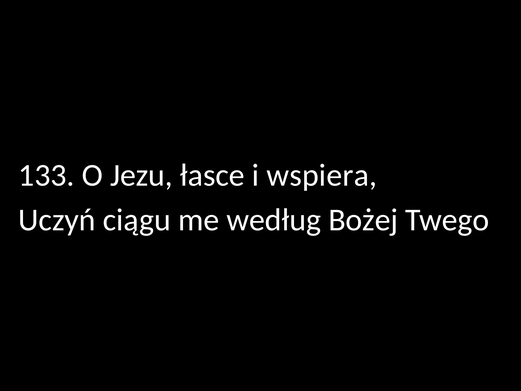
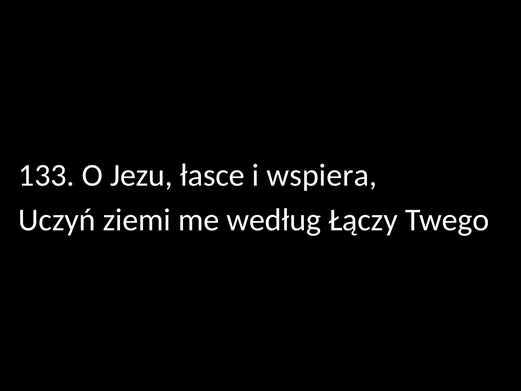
ciągu: ciągu -> ziemi (137, 220)
Bożej: Bożej -> Łączy (363, 220)
